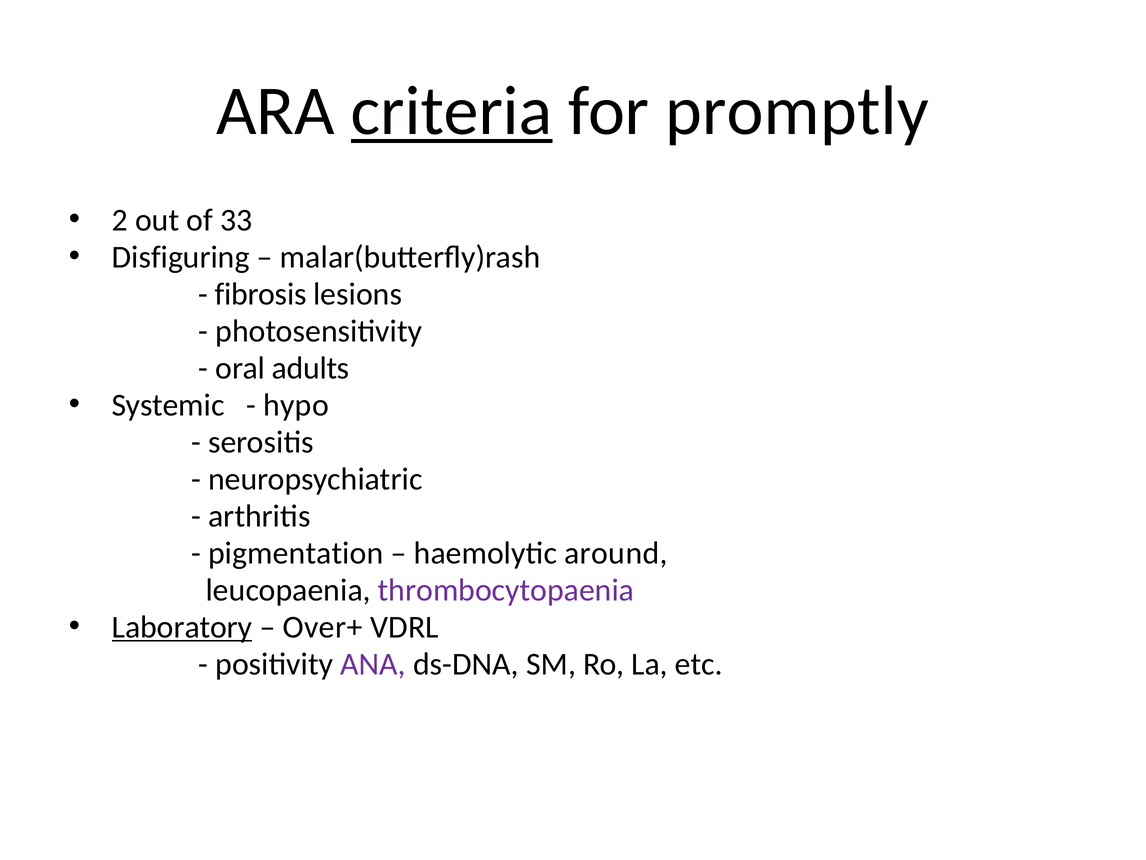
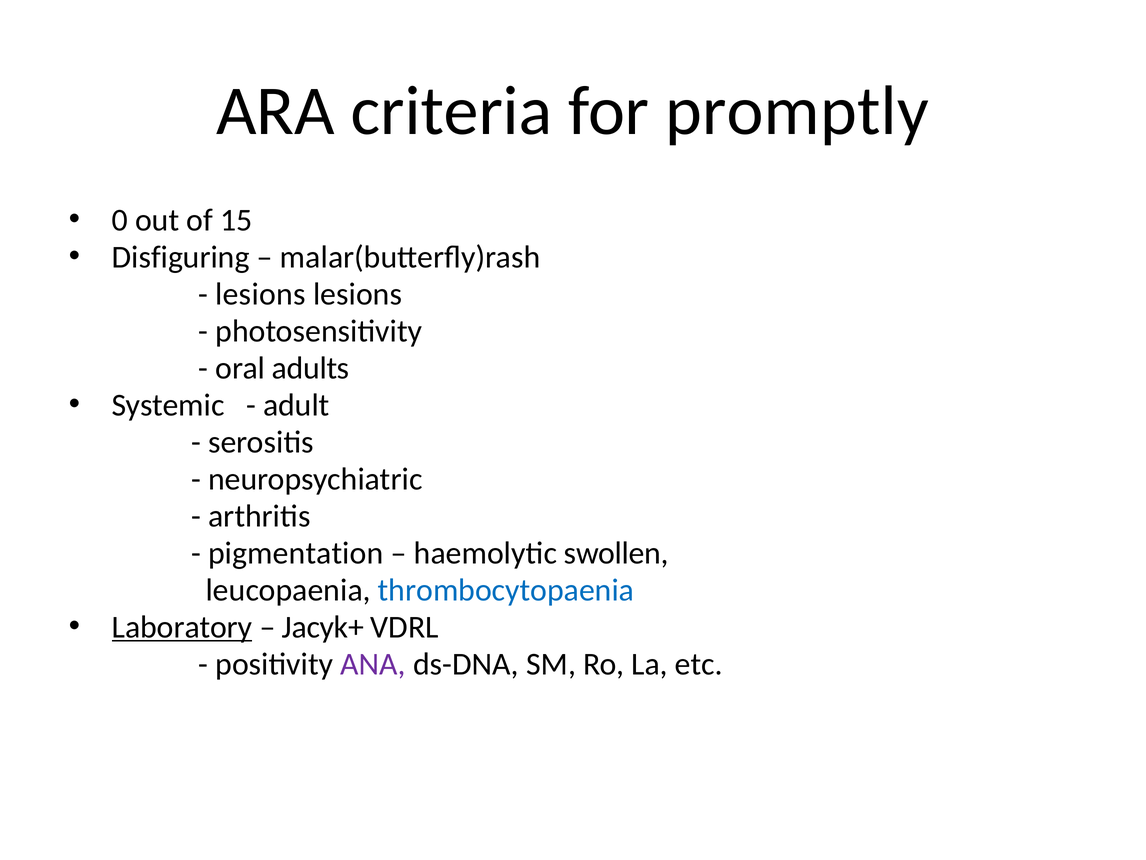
criteria underline: present -> none (452, 111)
2: 2 -> 0 (120, 220)
33: 33 -> 15 (236, 220)
fibrosis: fibrosis -> lesions (260, 294)
hypo: hypo -> adult (296, 405)
around: around -> swollen (616, 553)
thrombocytopaenia colour: purple -> blue (506, 590)
Over+: Over+ -> Jacyk+ (323, 627)
